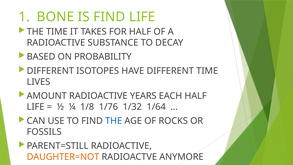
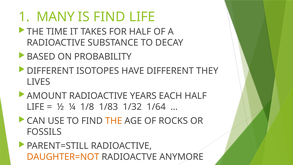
BONE: BONE -> MANY (56, 17)
DIFFERENT TIME: TIME -> THEY (207, 71)
1/76: 1/76 -> 1/83 (108, 107)
THE colour: blue -> orange (114, 121)
